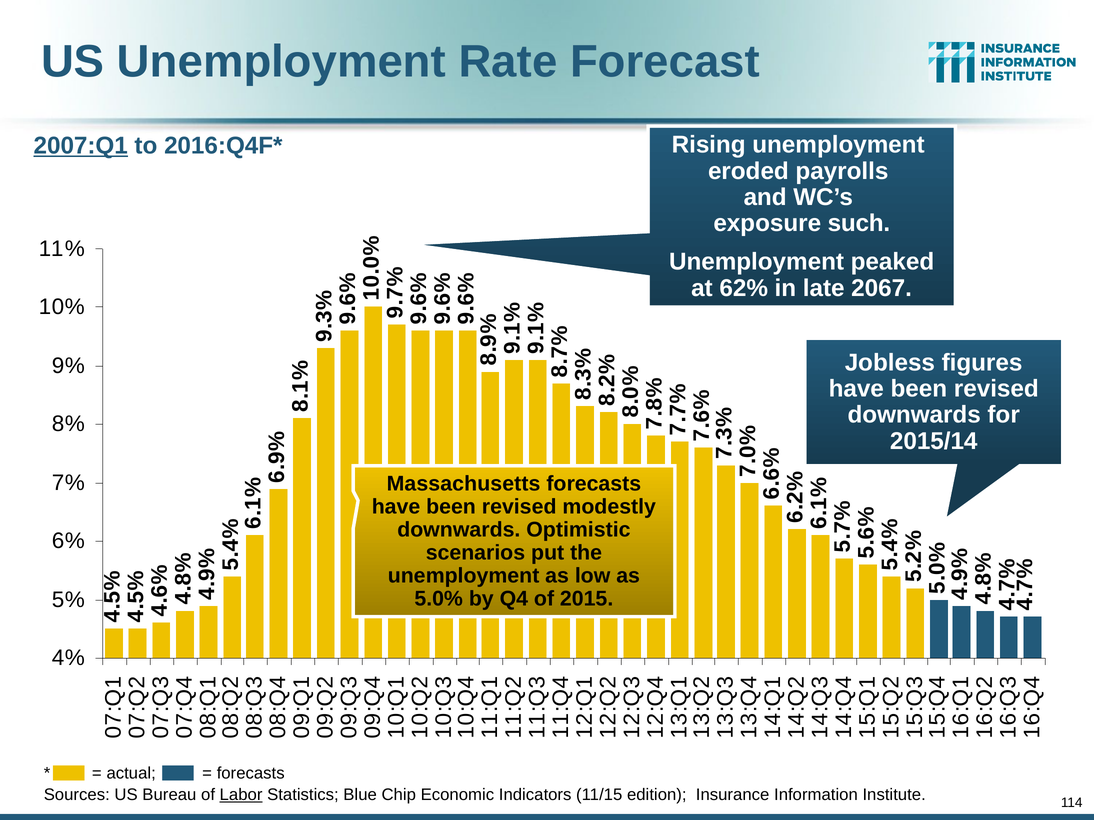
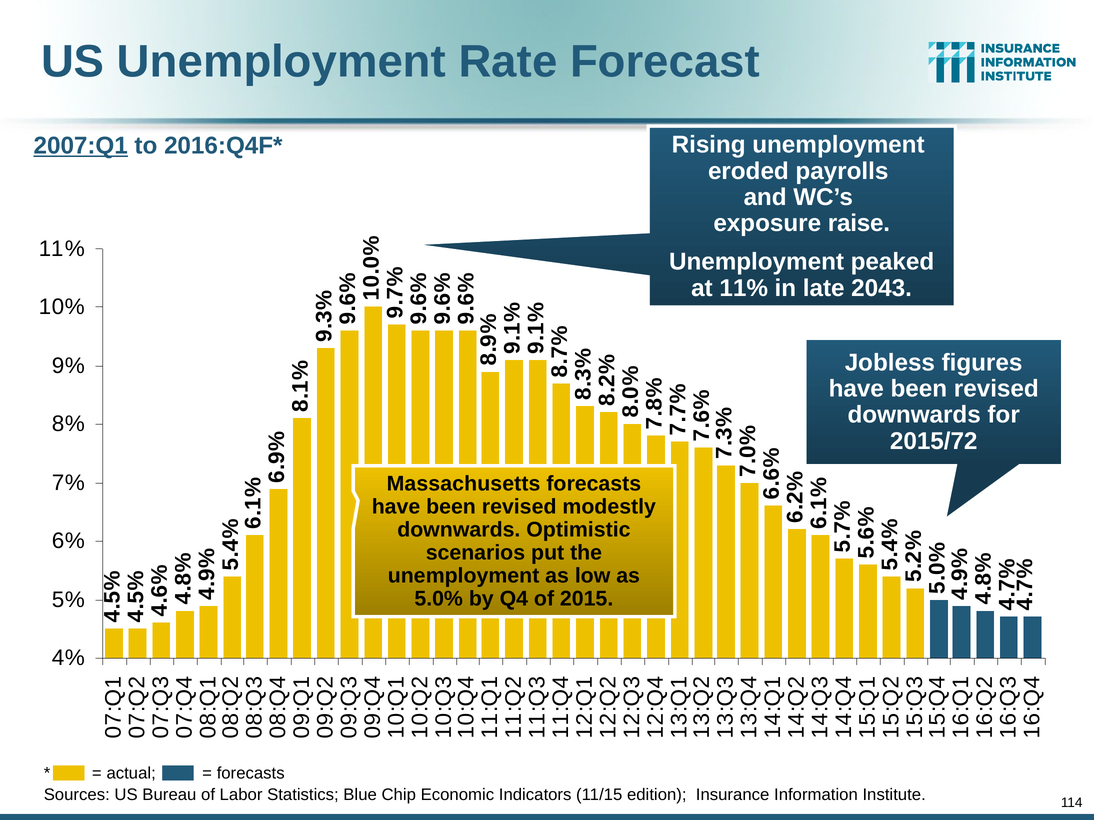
such: such -> raise (859, 224)
at 62%: 62% -> 11% (744, 288)
2067: 2067 -> 2043 (882, 288)
2015/14: 2015/14 -> 2015/72 (934, 441)
Labor underline: present -> none (241, 795)
